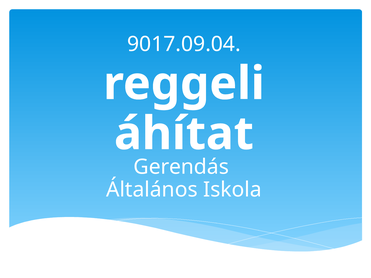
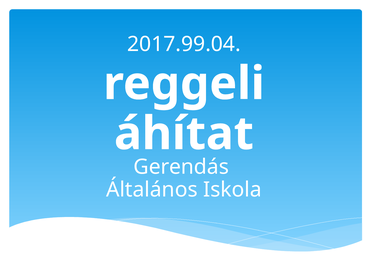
9017.09.04: 9017.09.04 -> 2017.99.04 (184, 44)
